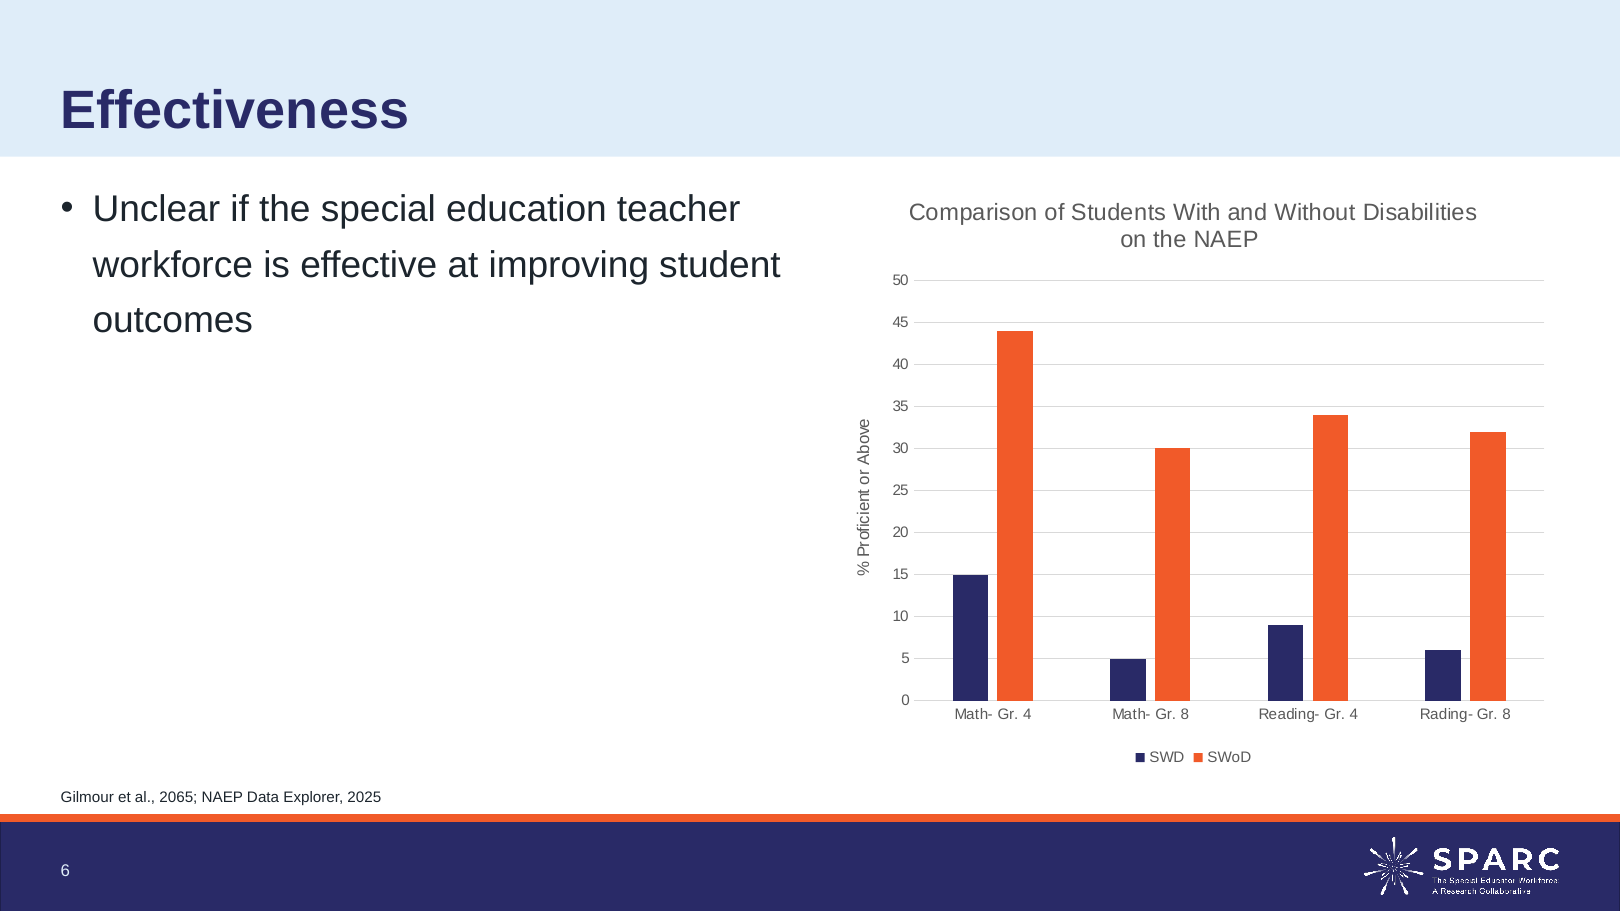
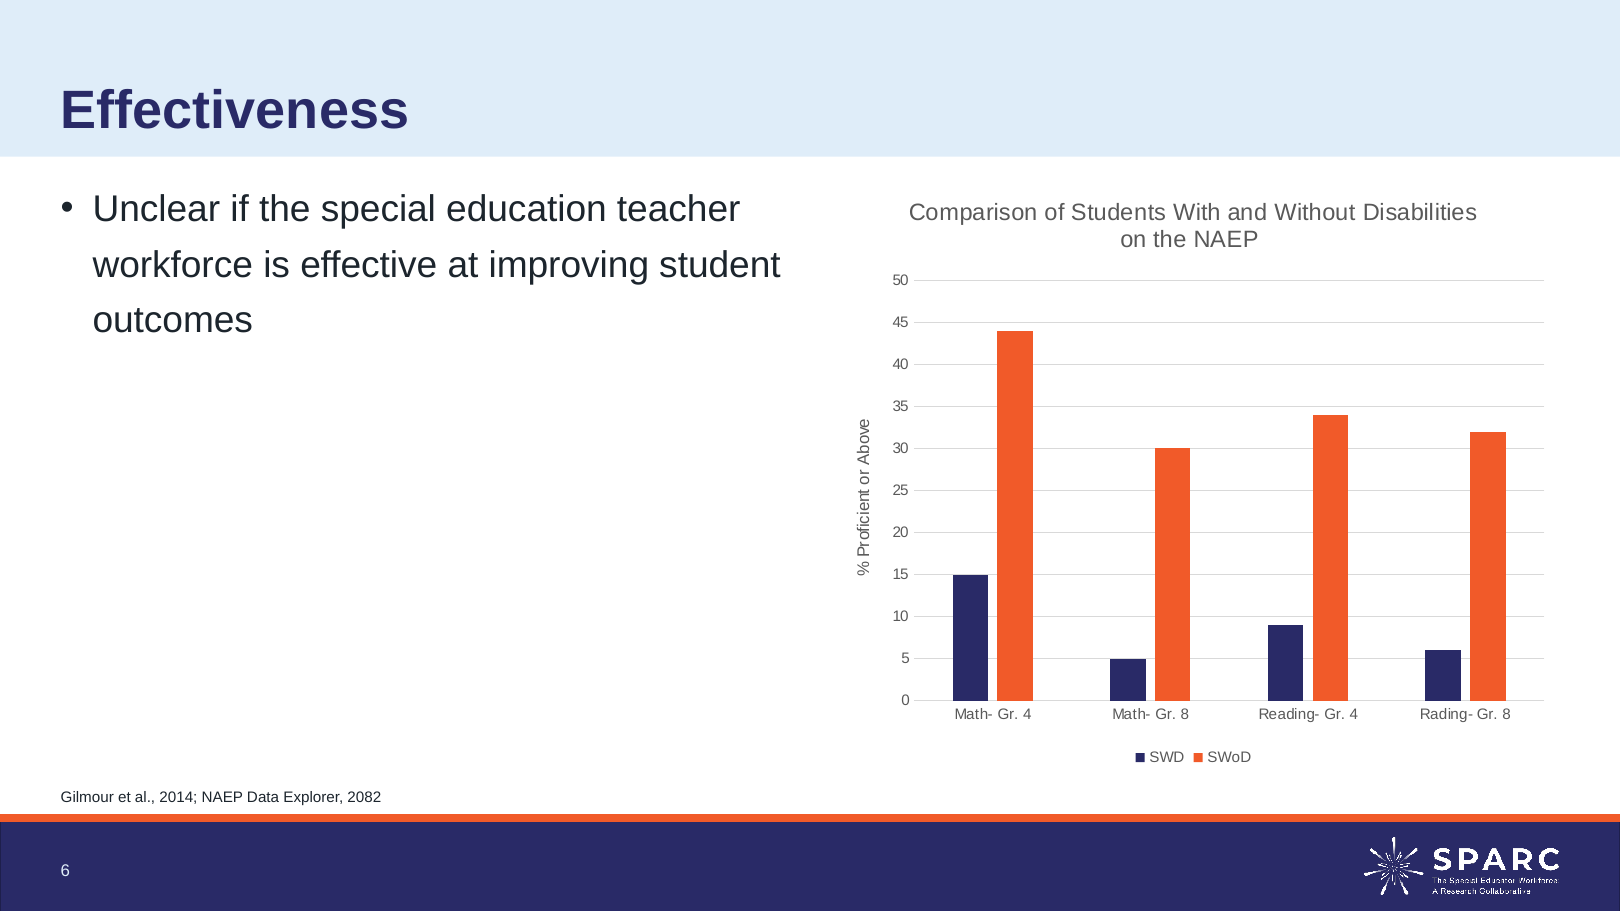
2065: 2065 -> 2014 (178, 797)
2025: 2025 -> 2082 (364, 797)
